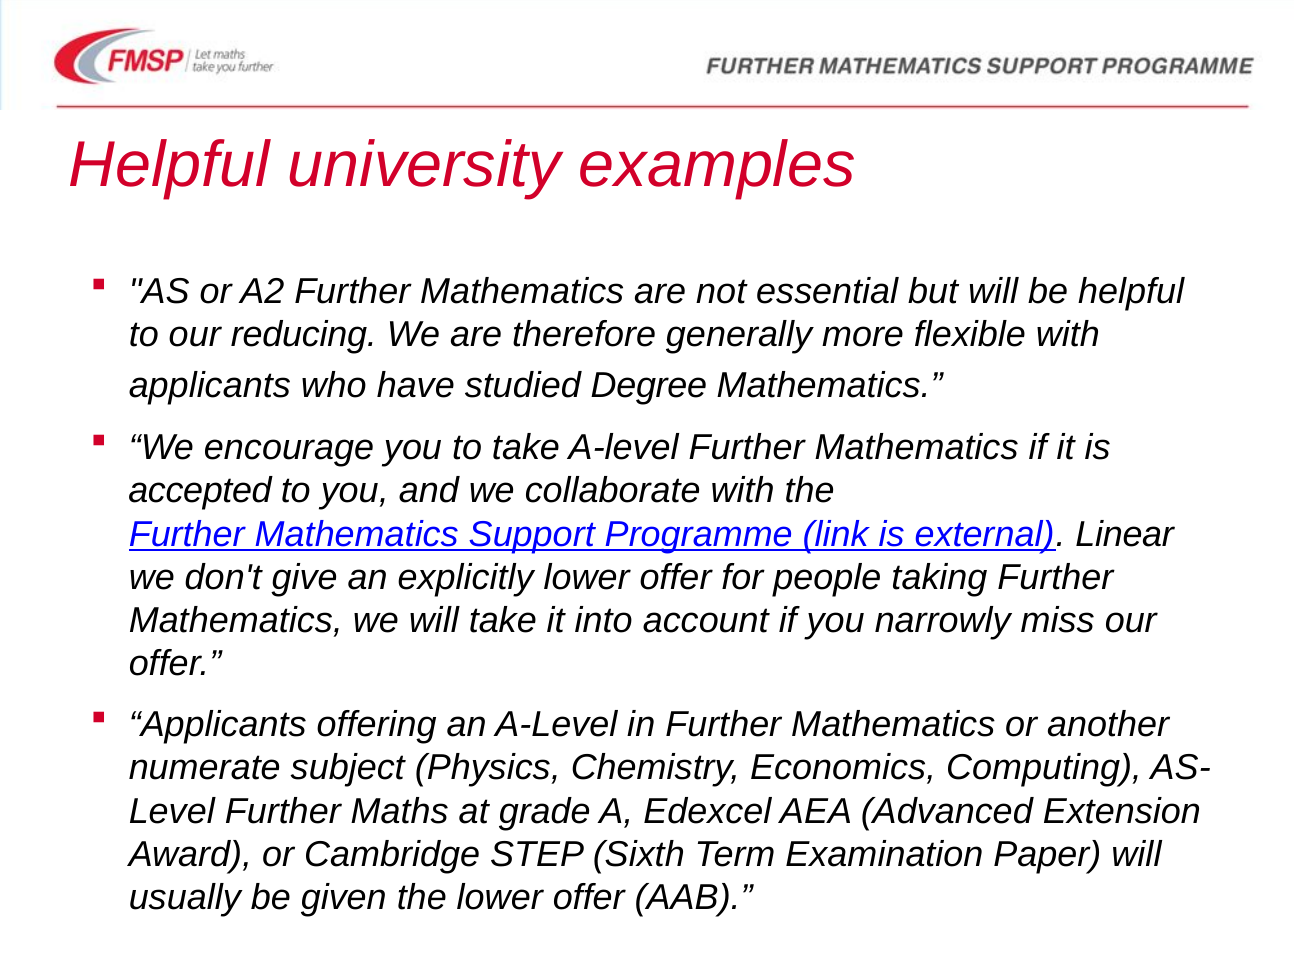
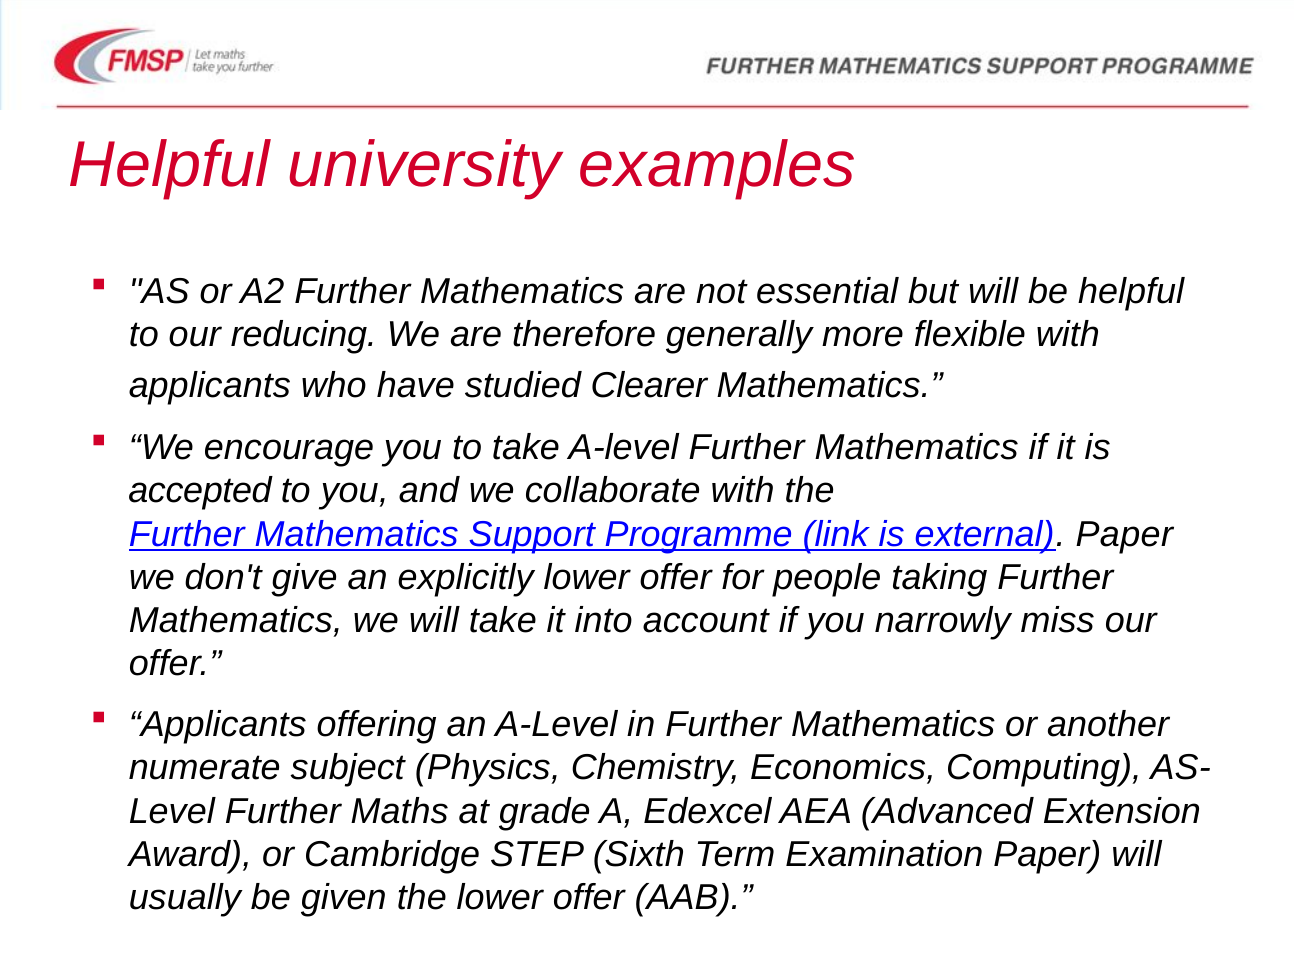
Degree: Degree -> Clearer (649, 385)
external Linear: Linear -> Paper (1124, 534)
